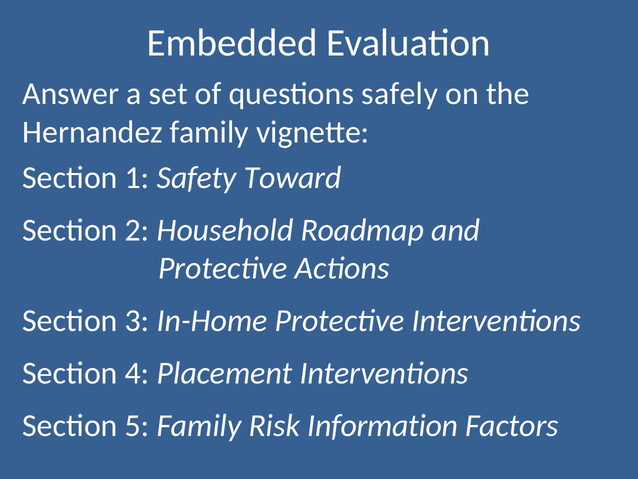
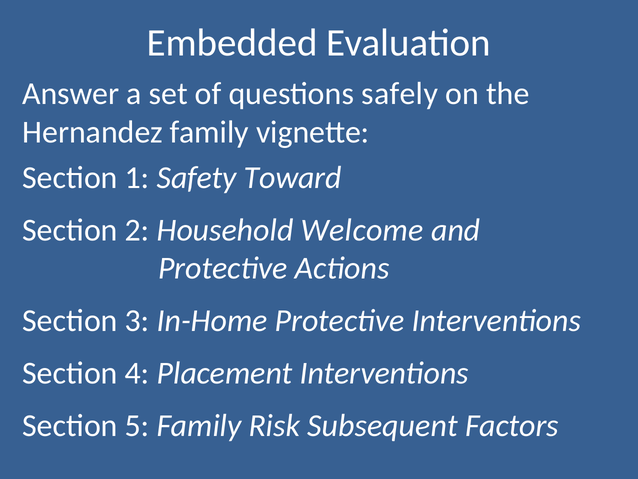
Roadmap: Roadmap -> Welcome (362, 230)
Information: Information -> Subsequent (383, 425)
